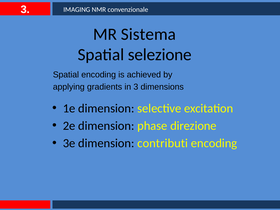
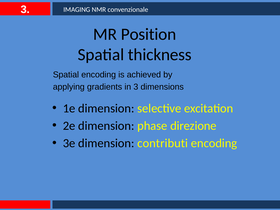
Sistema: Sistema -> Position (149, 34)
selezione: selezione -> thickness (160, 55)
